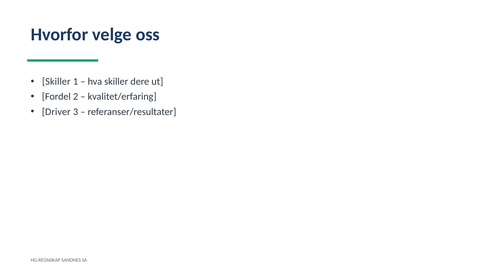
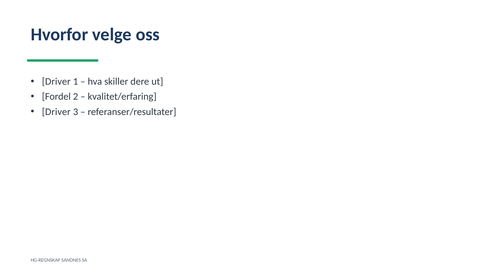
Skiller: Skiller -> Driver (56, 82)
